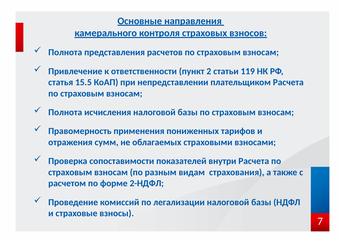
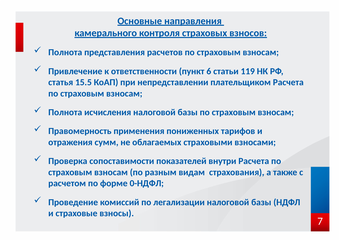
2: 2 -> 6 (209, 71)
2-НДФЛ: 2-НДФЛ -> 0-НДФЛ (147, 183)
